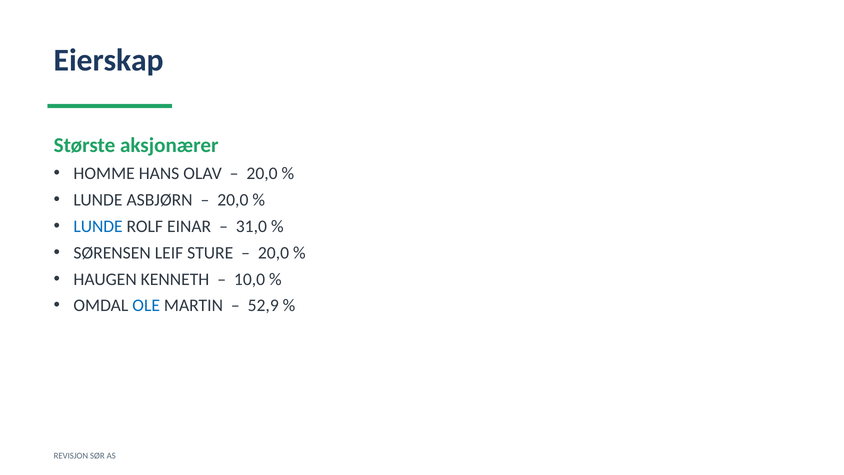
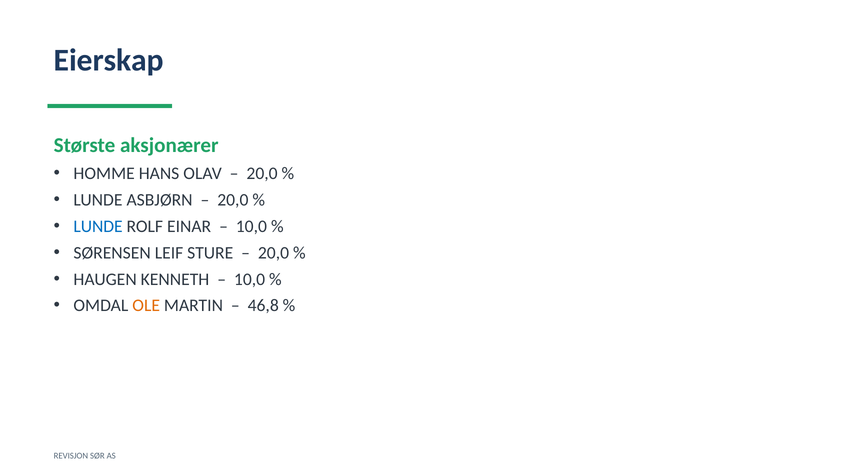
31,0: 31,0 -> 10,0 (251, 226)
OLE colour: blue -> orange (146, 306)
52,9: 52,9 -> 46,8 (263, 306)
